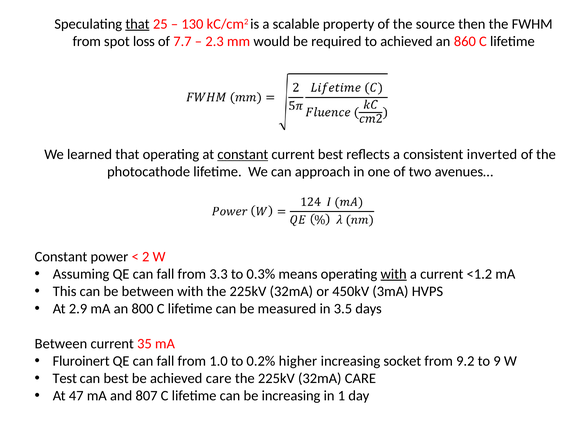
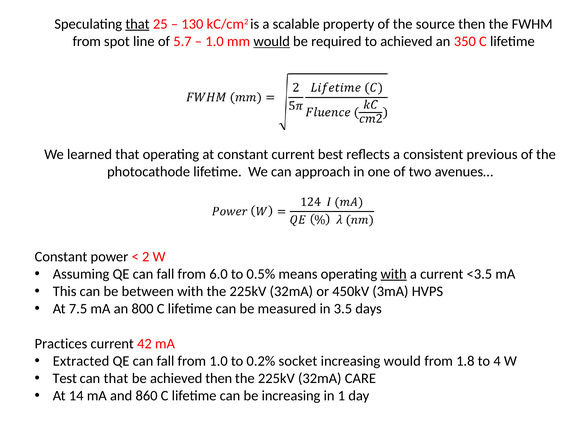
loss: loss -> line (144, 41)
7.7: 7.7 -> 5.7 (182, 41)
2.3: 2.3 -> 1.0 (215, 41)
would underline: none -> present (272, 41)
860: 860 -> 350 (465, 41)
constant underline: present -> none (243, 154)
inverted: inverted -> previous (492, 154)
3.3: 3.3 -> 6.0 (219, 274)
0.3%: 0.3% -> 0.5% (261, 274)
<1.2: <1.2 -> <3.5 (479, 274)
2.9: 2.9 -> 7.5 (78, 309)
Between: Between -> Practices (61, 344)
35: 35 -> 42 (144, 344)
Fluroinert: Fluroinert -> Extracted (81, 361)
higher: higher -> socket (298, 361)
increasing socket: socket -> would (402, 361)
9.2: 9.2 -> 1.8 (465, 361)
9: 9 -> 4 (497, 361)
can best: best -> that (116, 378)
achieved care: care -> then (219, 378)
47: 47 -> 14 (76, 396)
807: 807 -> 860 (147, 396)
